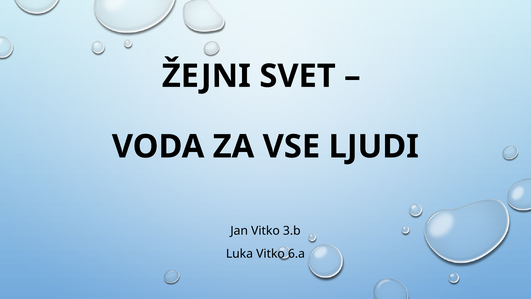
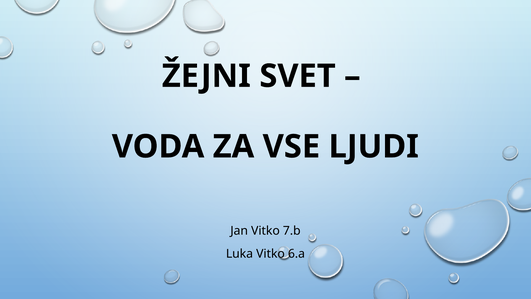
3.b: 3.b -> 7.b (292, 230)
